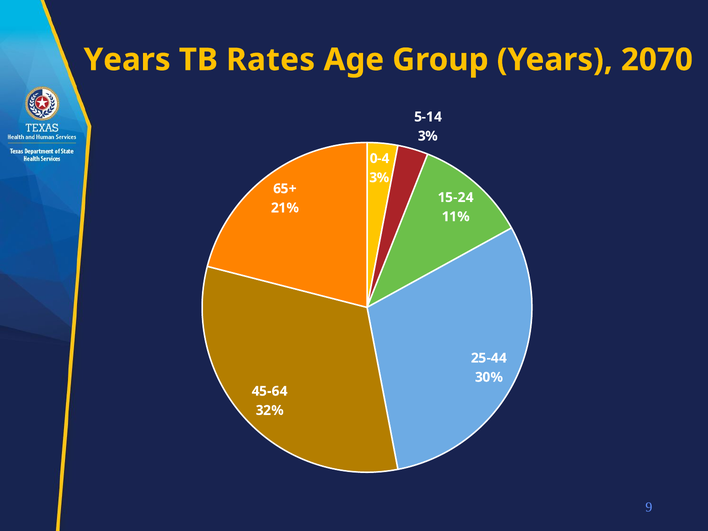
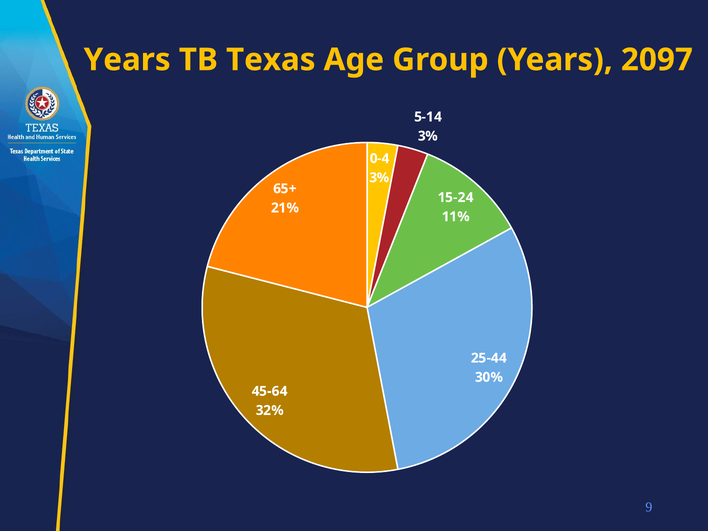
Rates: Rates -> Texas (271, 60)
2070: 2070 -> 2097 (657, 60)
